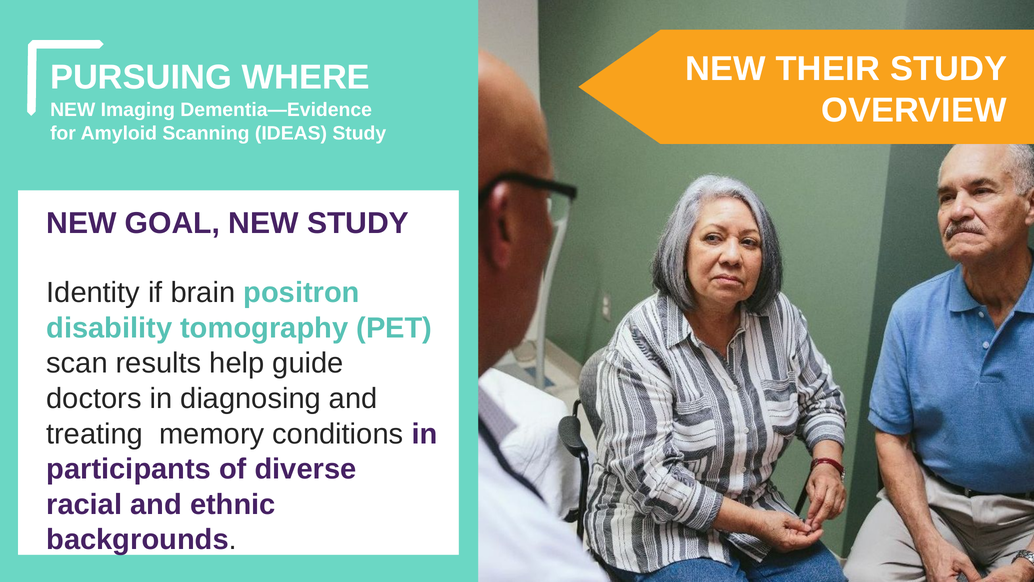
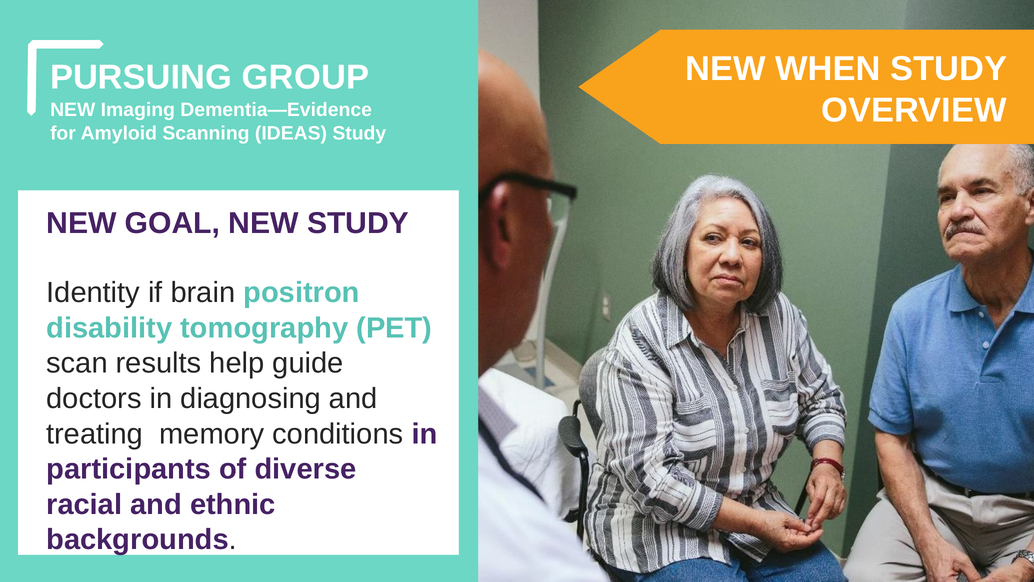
THEIR: THEIR -> WHEN (828, 69)
WHERE: WHERE -> GROUP (306, 77)
